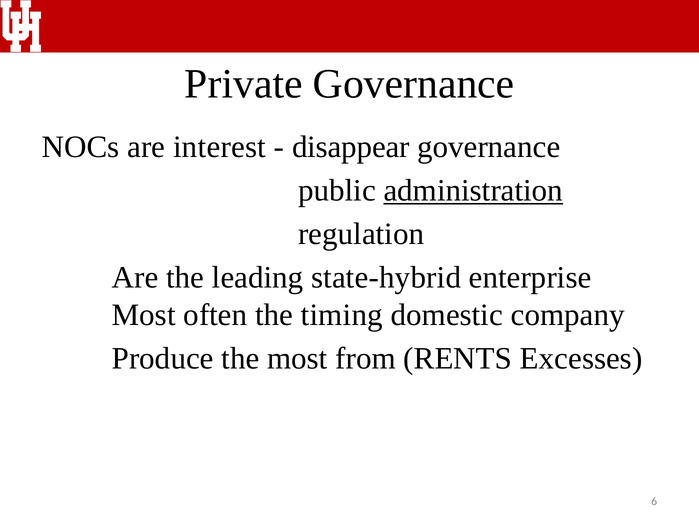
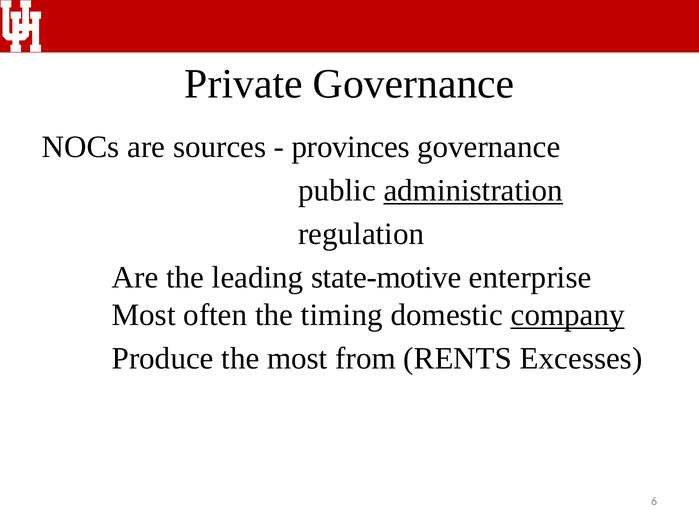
interest: interest -> sources (220, 147)
disappear: disappear -> provinces (351, 147)
state-hybrid: state-hybrid -> state-motive (386, 277)
company underline: none -> present (568, 314)
